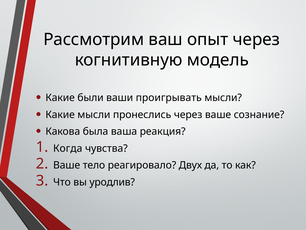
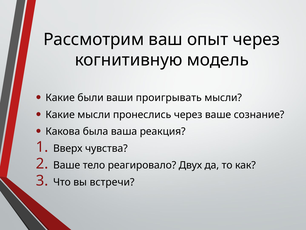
Когда: Когда -> Вверх (68, 148)
уродлив: уродлив -> встречи (112, 182)
